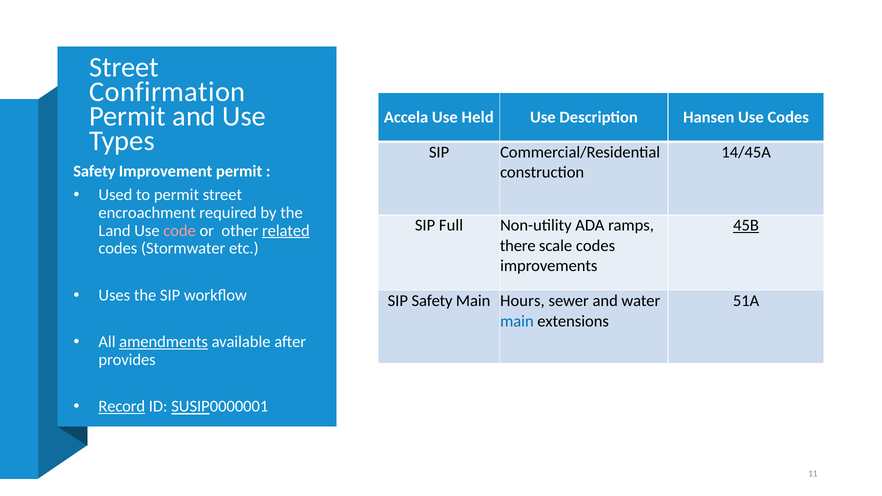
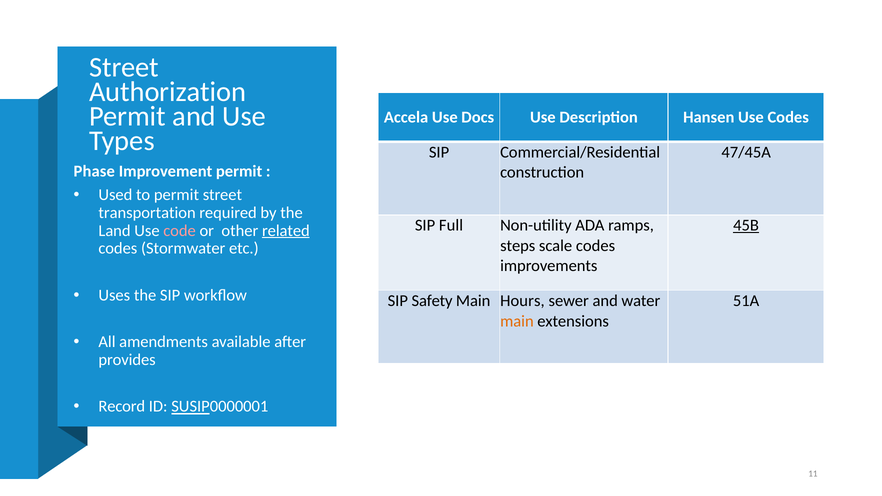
Confirmation: Confirmation -> Authorization (168, 92)
Held: Held -> Docs (478, 117)
14/45A: 14/45A -> 47/45A (746, 152)
Safety: Safety -> Phase (94, 172)
encroachment: encroachment -> transportation (147, 213)
there: there -> steps (518, 246)
main colour: blue -> orange (517, 321)
amendments underline: present -> none (164, 342)
Record underline: present -> none (122, 407)
